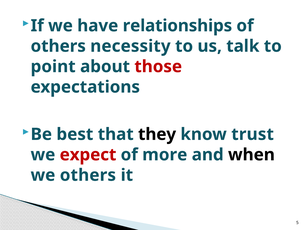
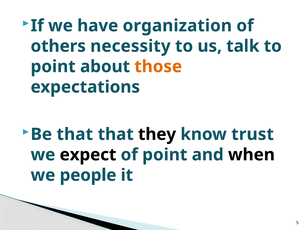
relationships: relationships -> organization (177, 26)
those colour: red -> orange (158, 66)
Be best: best -> that (75, 134)
expect colour: red -> black (88, 154)
of more: more -> point (165, 154)
we others: others -> people (88, 175)
